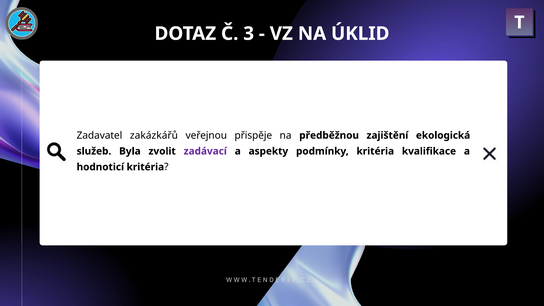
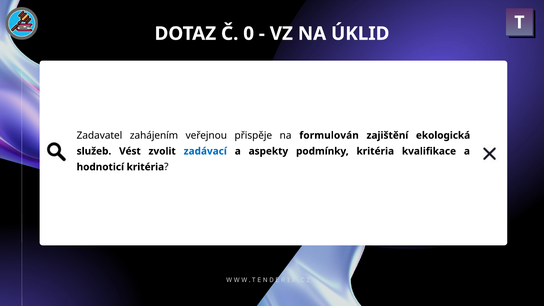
3: 3 -> 0 (249, 34)
zakázkářů: zakázkářů -> zahájením (154, 135)
předběžnou: předběžnou -> formulován (329, 135)
Byla: Byla -> Vést (130, 151)
zadávací colour: purple -> blue (205, 151)
